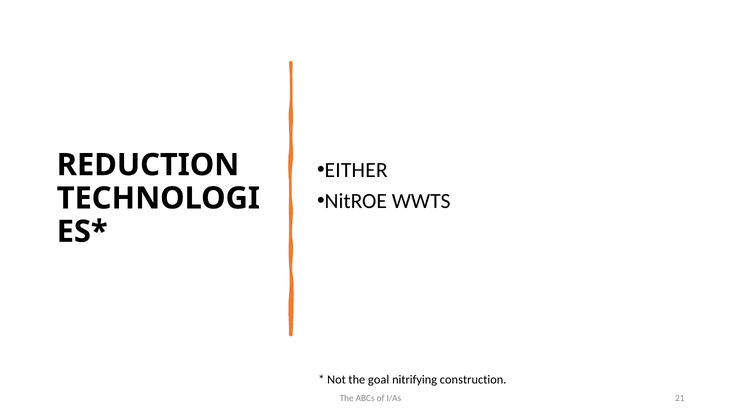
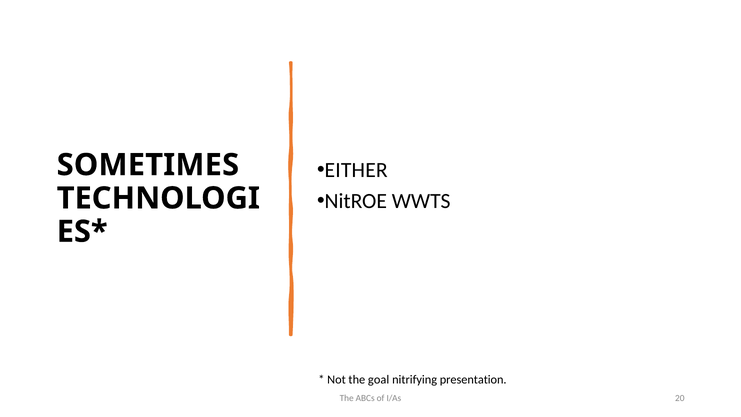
REDUCTION: REDUCTION -> SOMETIMES (148, 165)
construction: construction -> presentation (473, 379)
21: 21 -> 20 (680, 398)
